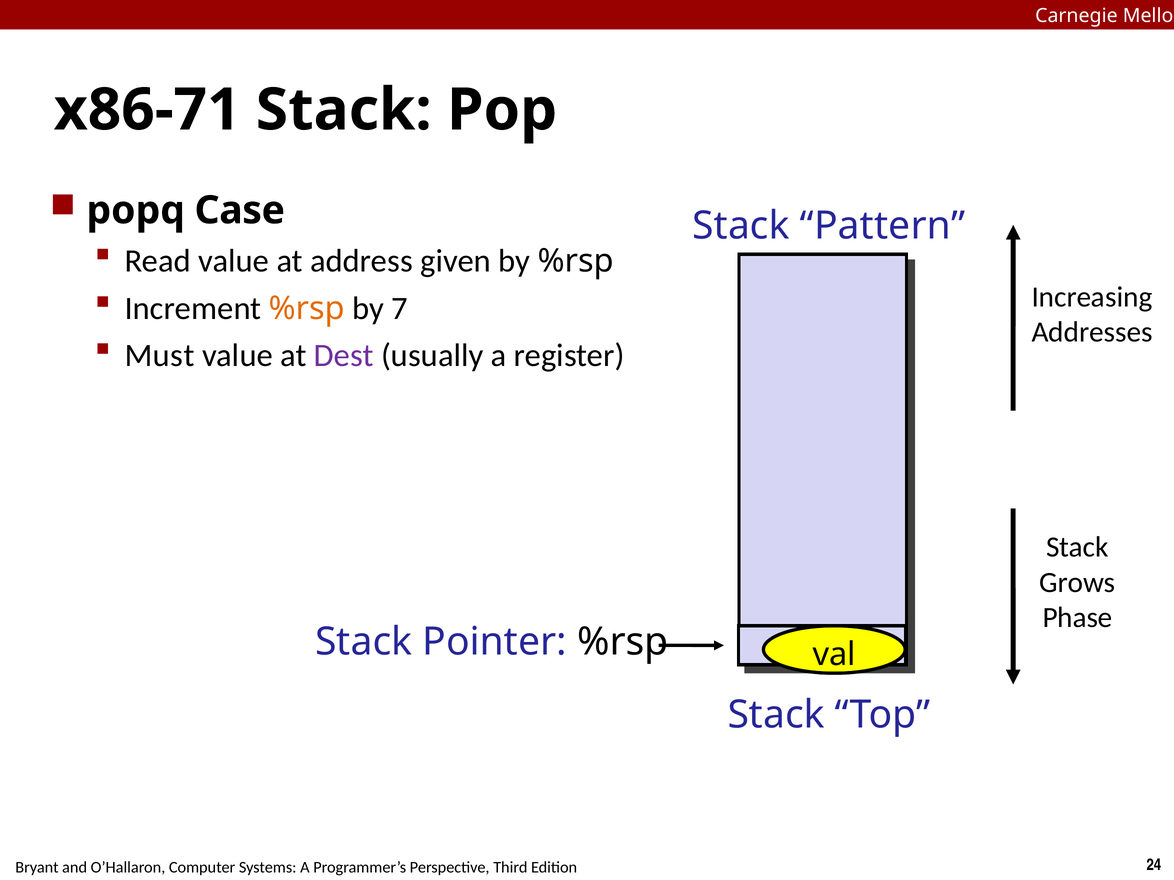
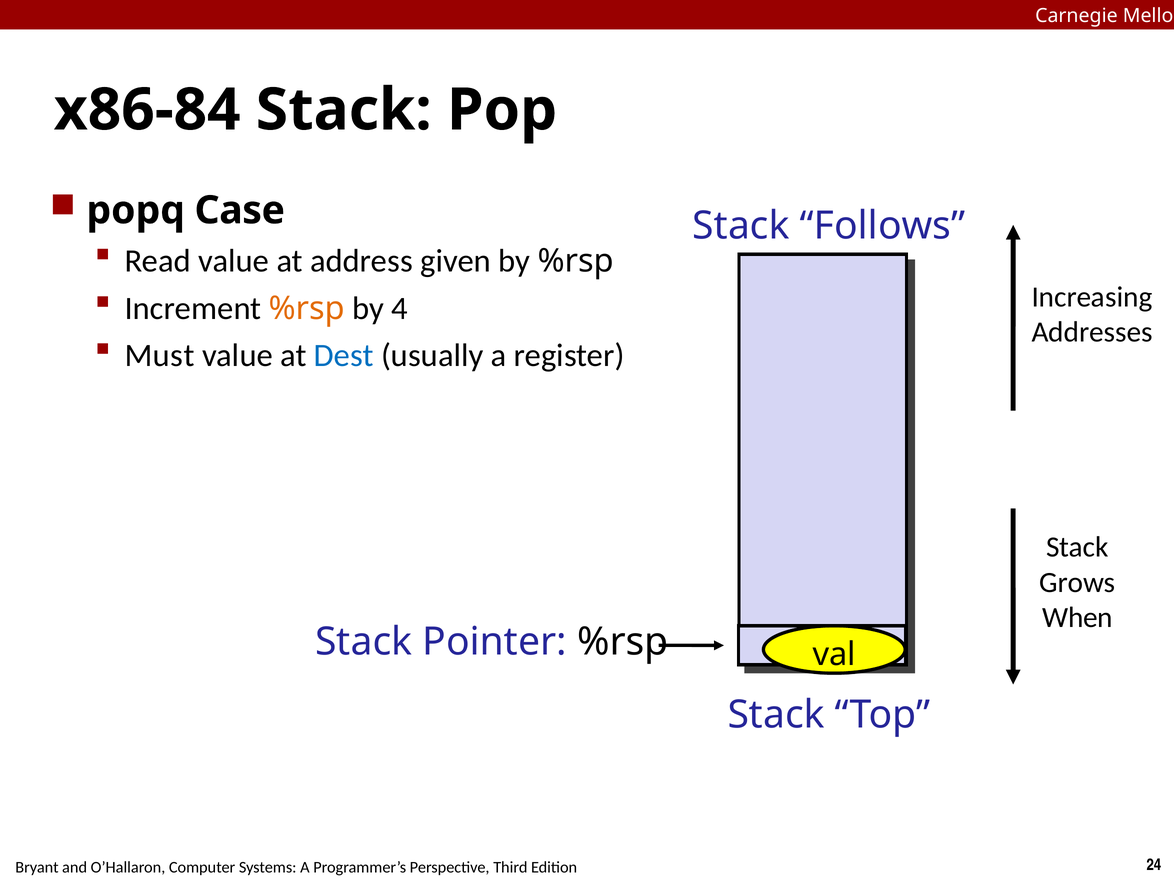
x86-71: x86-71 -> x86-84 (147, 110)
Pattern: Pattern -> Follows (883, 226)
7: 7 -> 4 (400, 309)
Dest colour: purple -> blue (344, 356)
Phase: Phase -> When (1078, 618)
